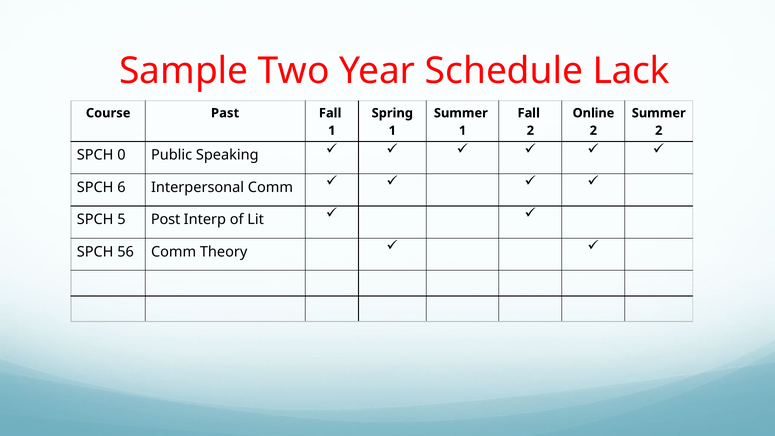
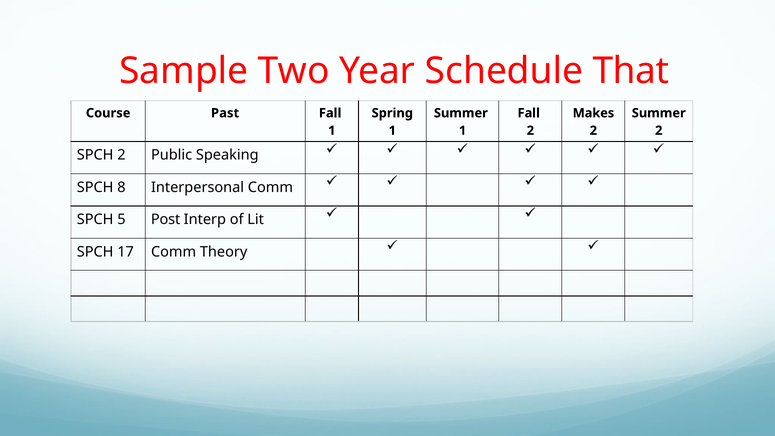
Lack: Lack -> That (631, 71)
Online: Online -> Makes (593, 113)
SPCH 0: 0 -> 2 (121, 155)
6: 6 -> 8 (121, 187)
56: 56 -> 17 (126, 252)
